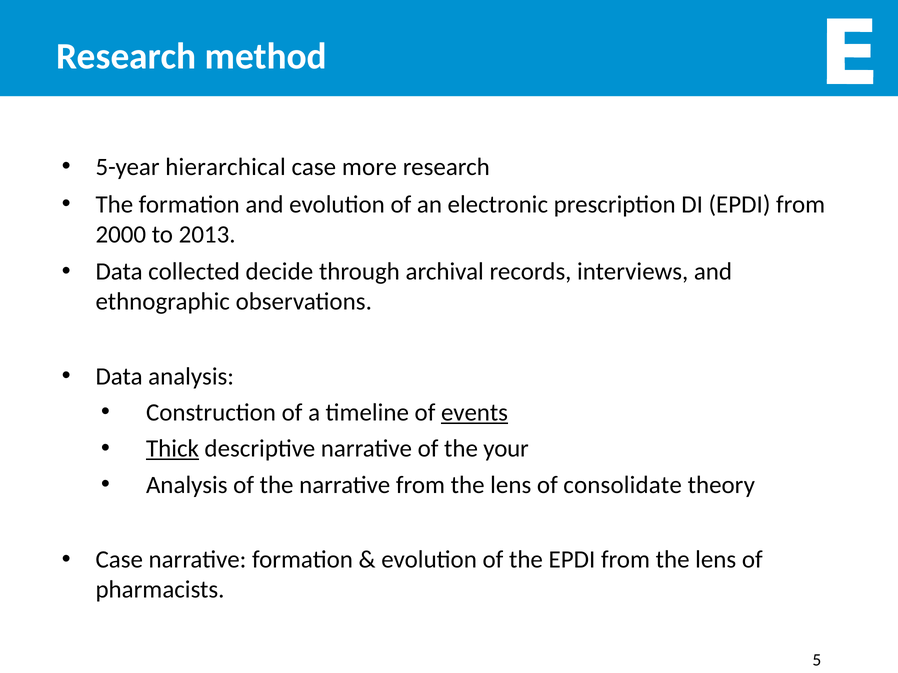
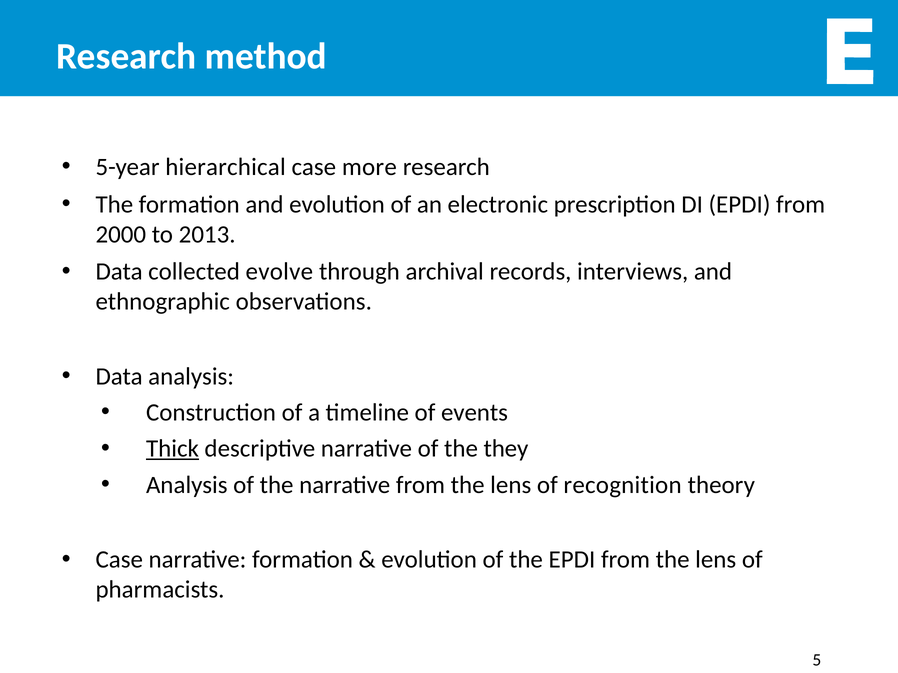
decide: decide -> evolve (279, 272)
events underline: present -> none (474, 413)
your: your -> they (506, 449)
consolidate: consolidate -> recognition (623, 485)
